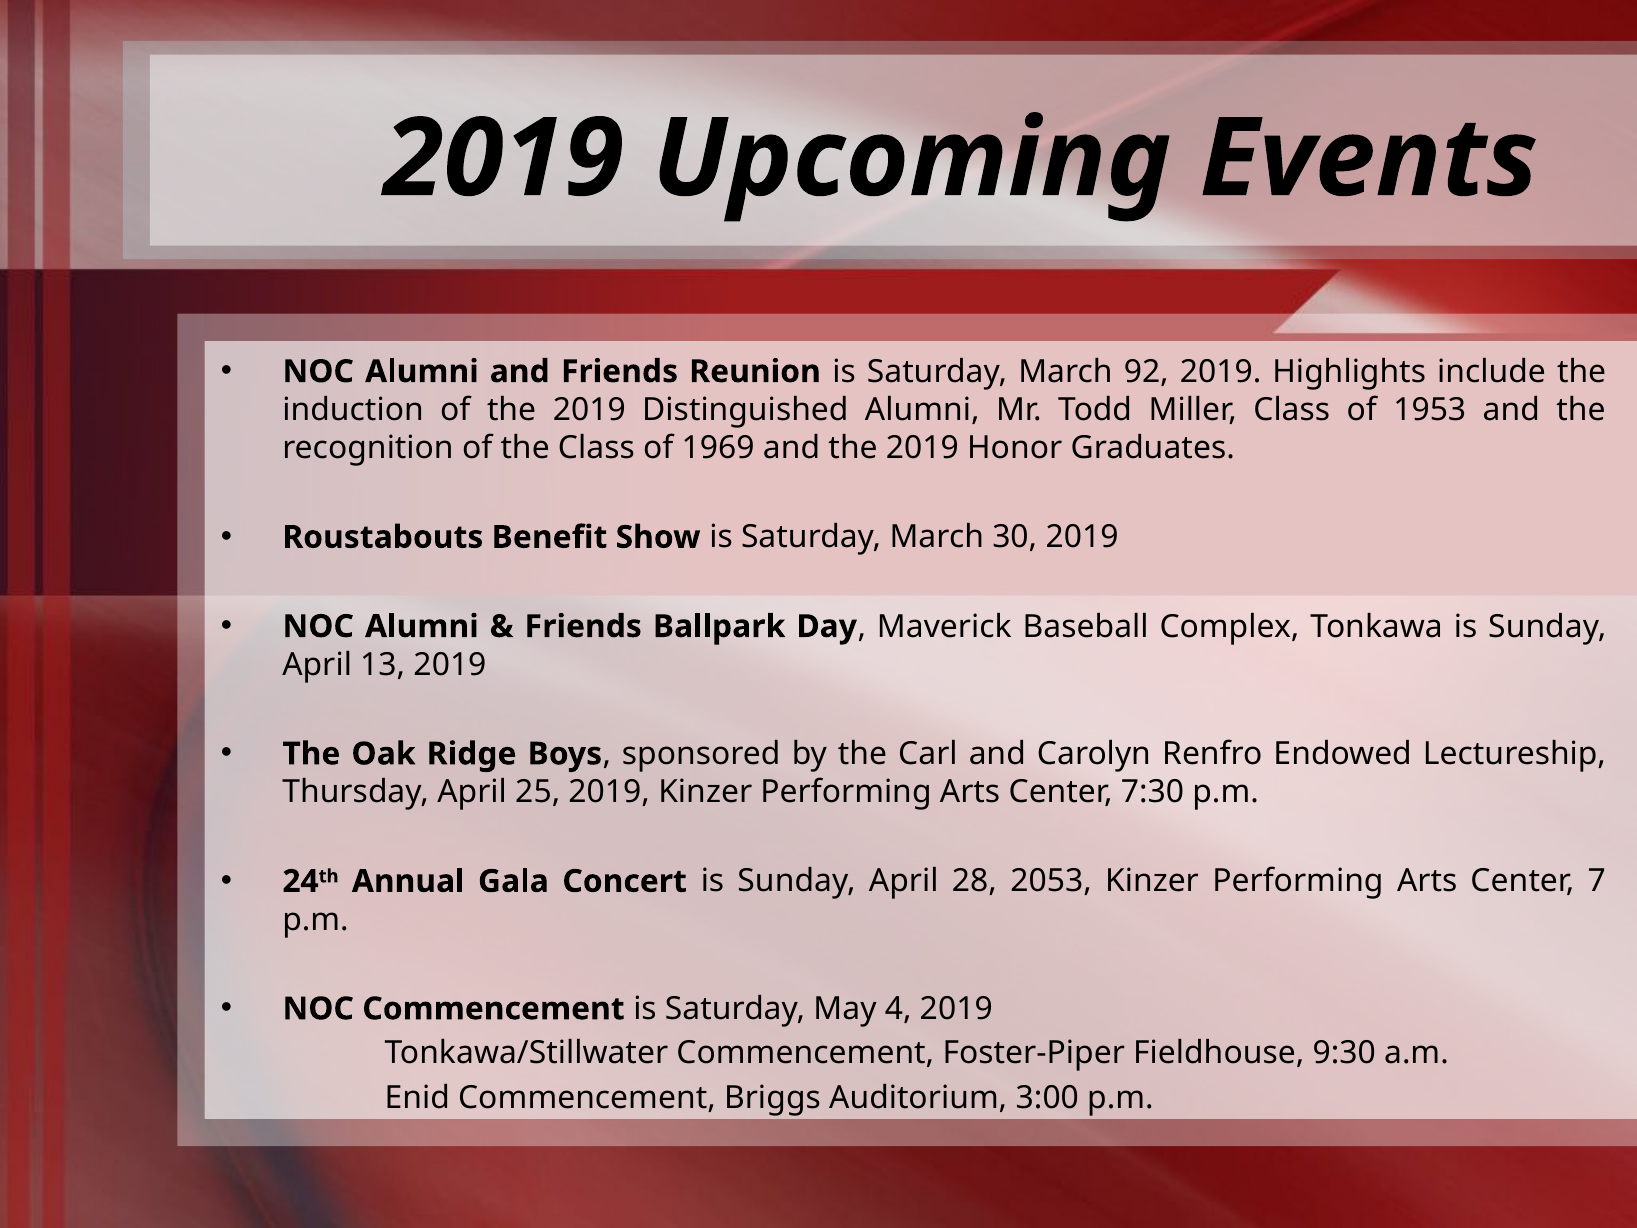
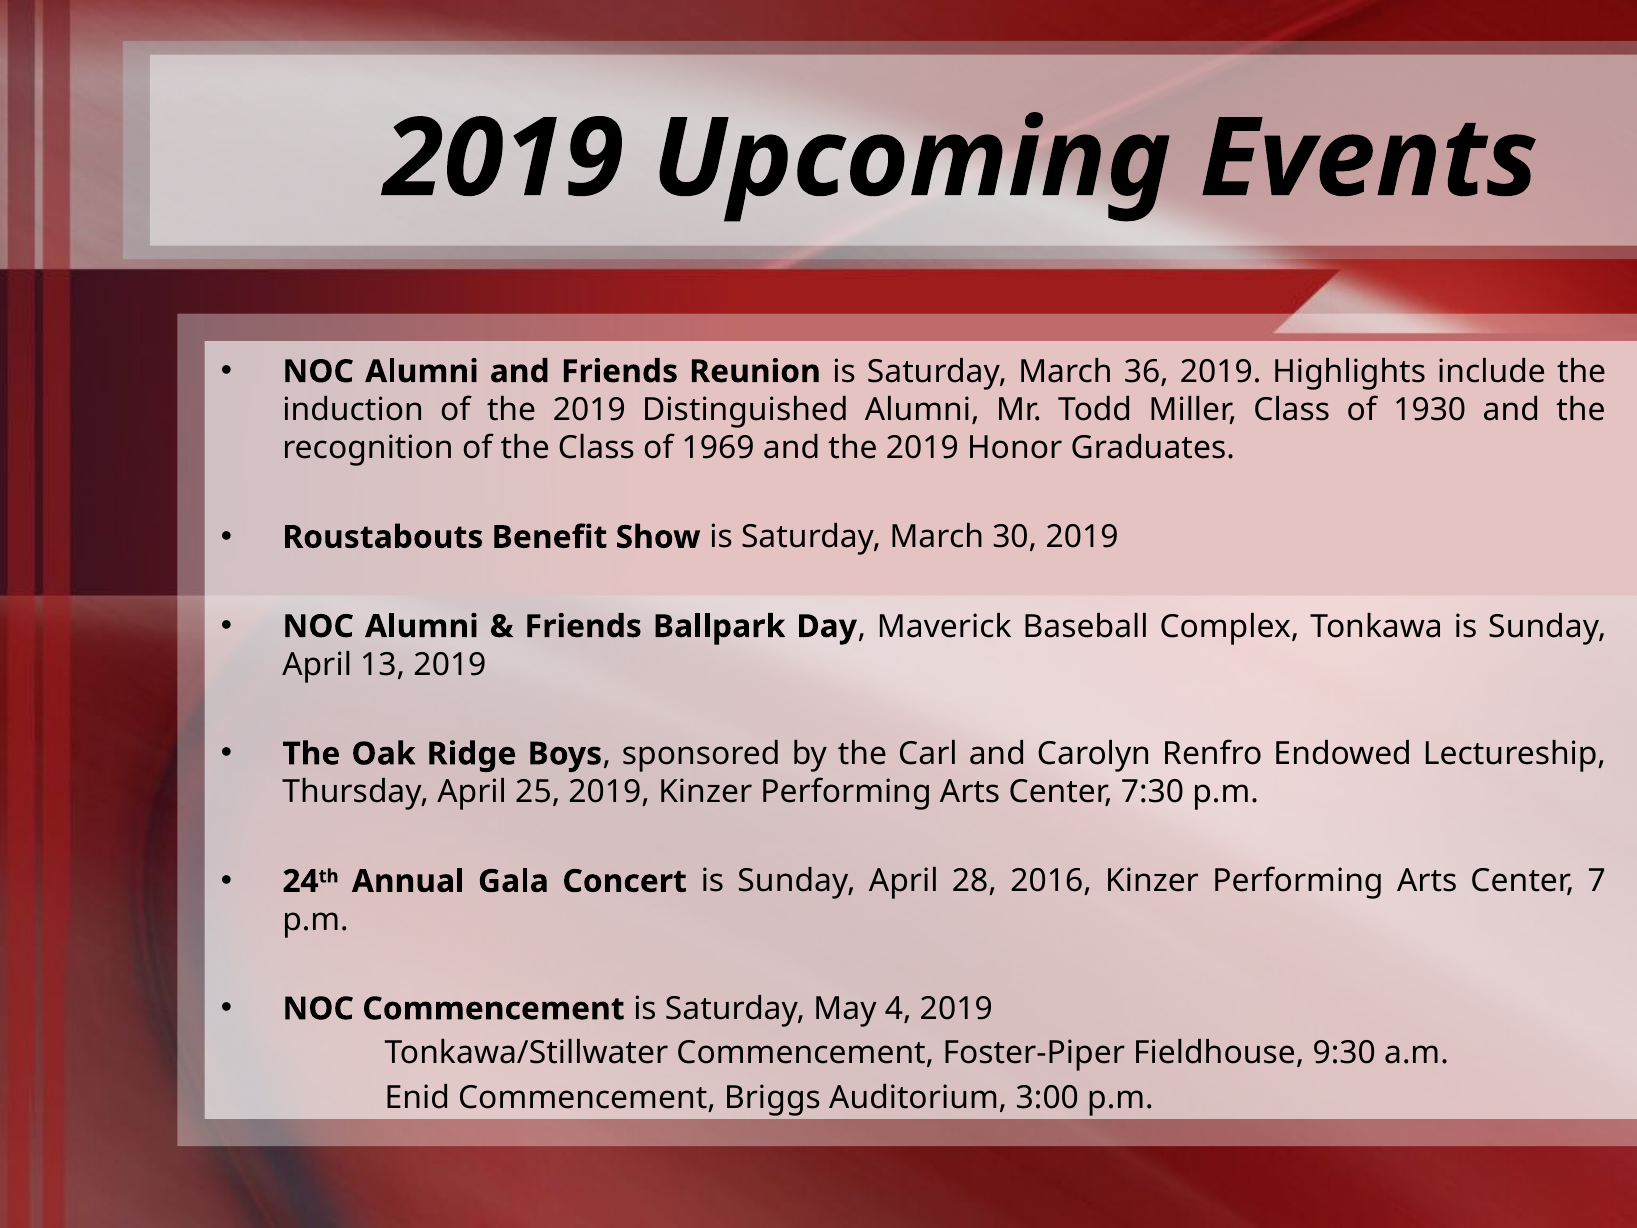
92: 92 -> 36 (1146, 372)
1953: 1953 -> 1930 (1430, 410)
2053: 2053 -> 2016 (1051, 881)
